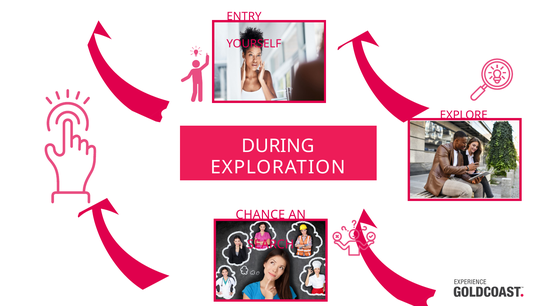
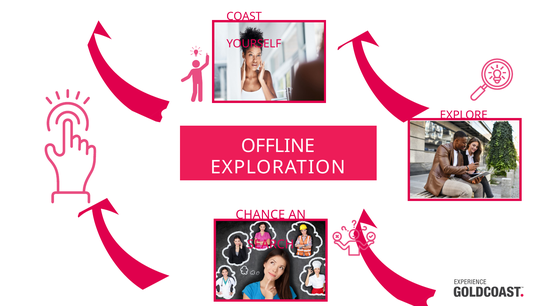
ENTRY: ENTRY -> COAST (244, 17)
DURING: DURING -> OFFLINE (278, 146)
